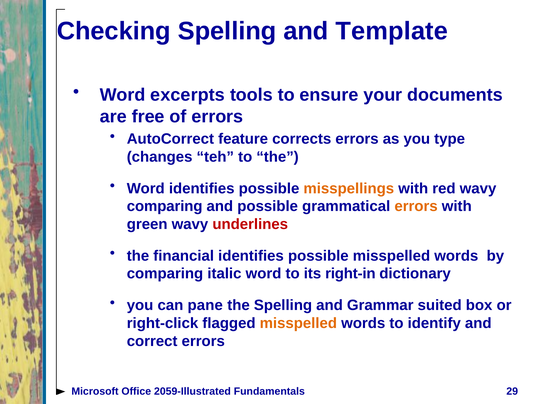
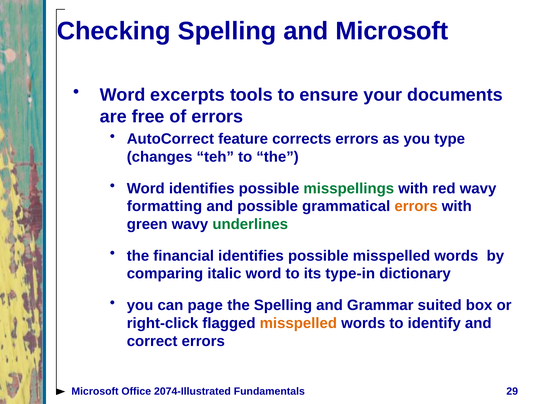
and Template: Template -> Microsoft (392, 31)
misspellings colour: orange -> green (349, 188)
comparing: comparing -> formatting (165, 206)
underlines colour: red -> green (250, 224)
right-in: right-in -> type-in (350, 273)
pane: pane -> page (205, 305)
2059-Illustrated: 2059-Illustrated -> 2074-Illustrated (192, 391)
